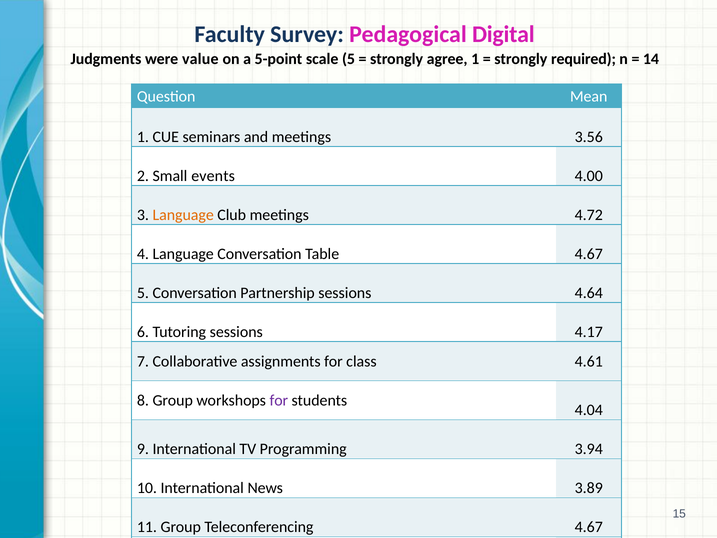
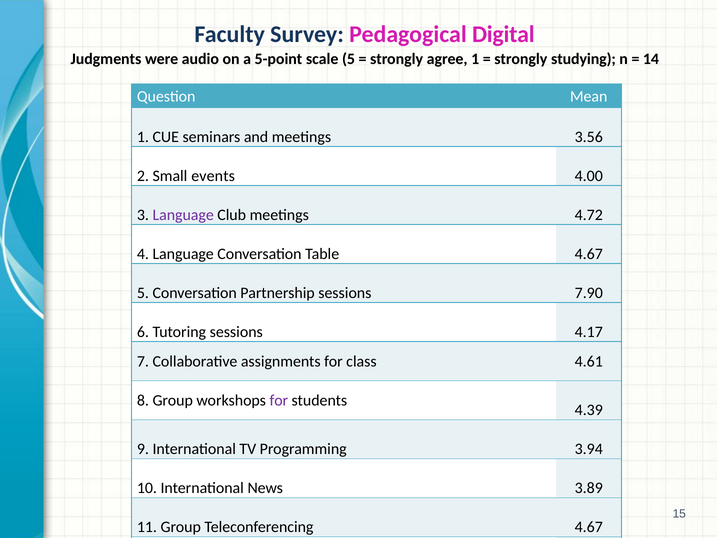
value: value -> audio (200, 59)
required: required -> studying (583, 59)
Language colour: orange -> purple (183, 215)
4.64: 4.64 -> 7.90 (589, 293)
4.04: 4.04 -> 4.39 (589, 410)
